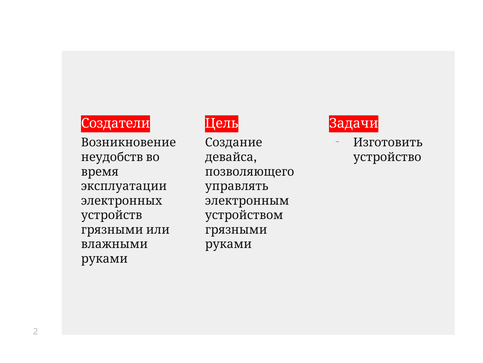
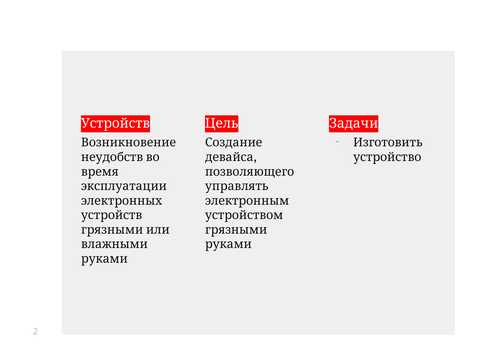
Создатели: Создатели -> Устройств (115, 123)
